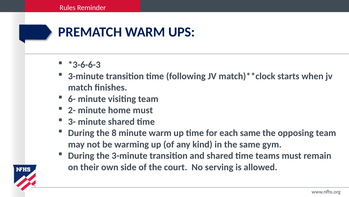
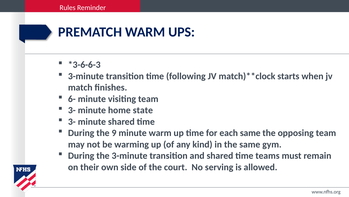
2-: 2- -> 3- (72, 110)
home must: must -> state (143, 110)
8: 8 -> 9 (114, 133)
